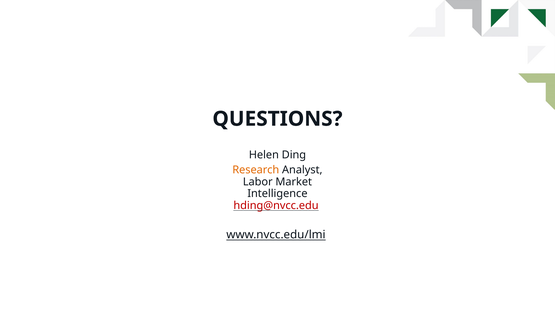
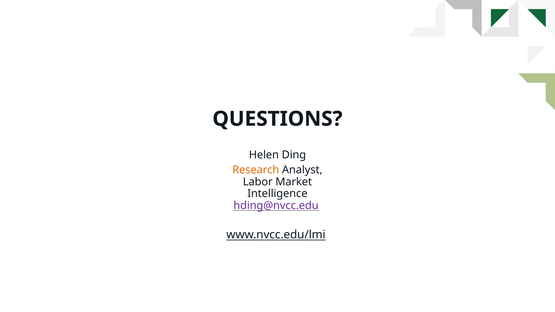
hding@nvcc.edu colour: red -> purple (276, 206)
